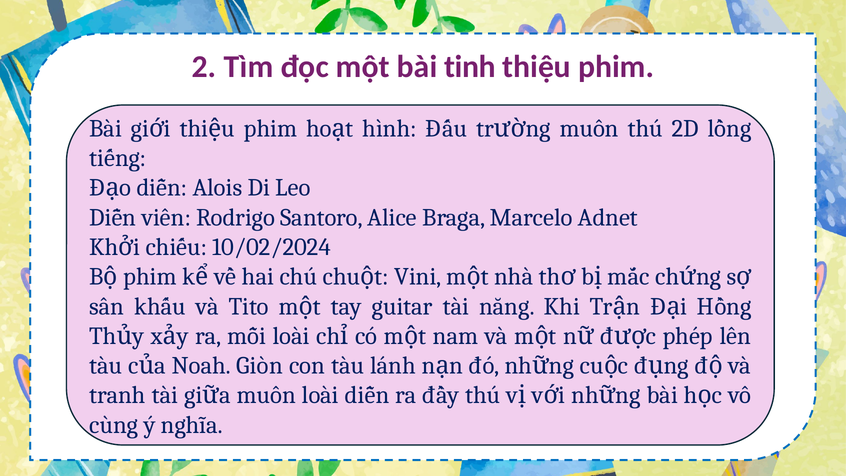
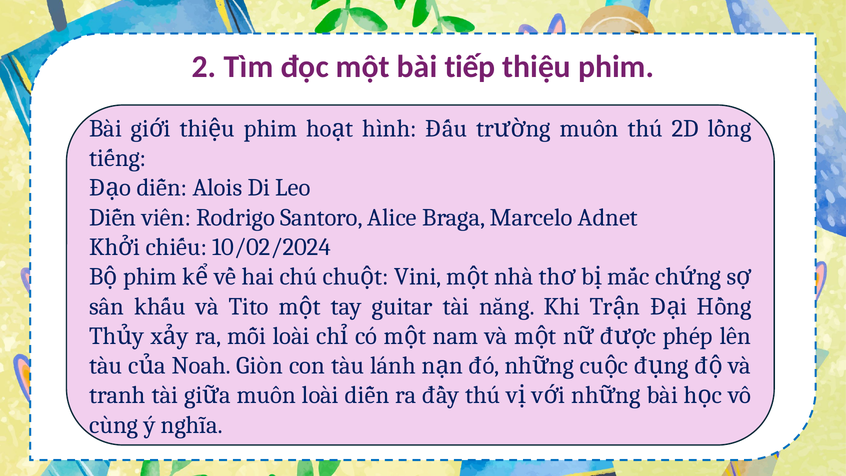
tinh: tinh -> tiếp (470, 67)
